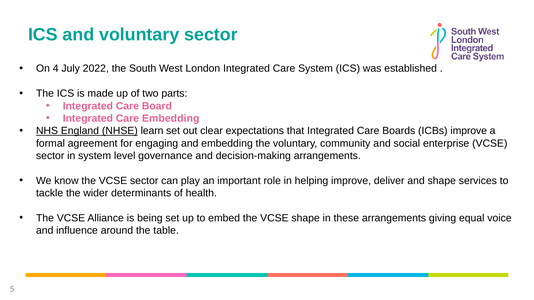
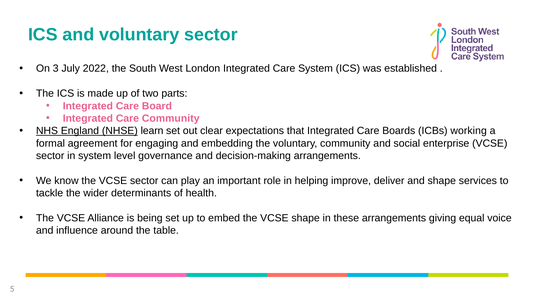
4: 4 -> 3 (56, 69)
Care Embedding: Embedding -> Community (171, 119)
ICBs improve: improve -> working (469, 131)
